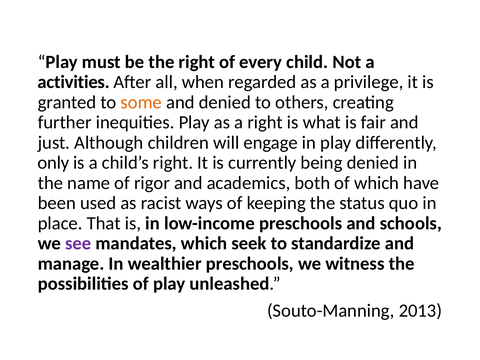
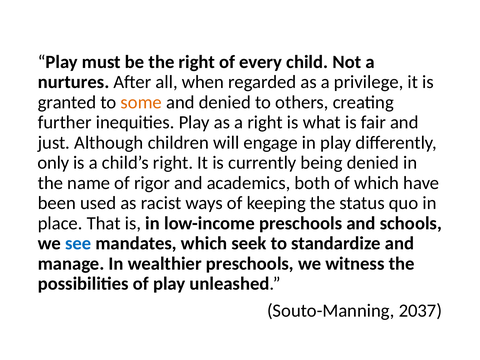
activities: activities -> nurtures (74, 82)
see colour: purple -> blue (78, 243)
2013: 2013 -> 2037 (420, 311)
